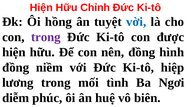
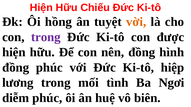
Chỉnh: Chỉnh -> Chiếu (95, 8)
vời colour: blue -> orange (136, 22)
đồng niềm: niềm -> phúc (49, 68)
